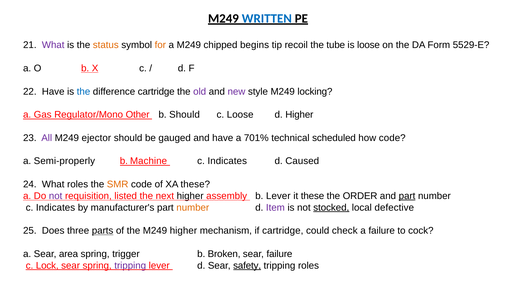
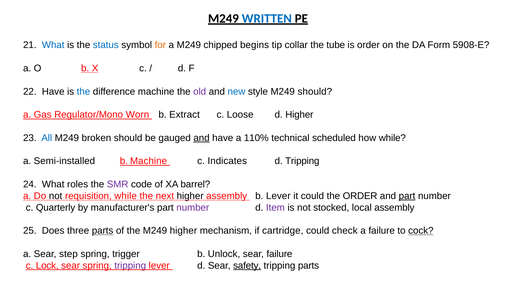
What colour: purple -> blue (53, 45)
status colour: orange -> blue (106, 45)
recoil: recoil -> collar (296, 45)
is loose: loose -> order (368, 45)
5529-E: 5529-E -> 5908-E (471, 45)
difference cartridge: cartridge -> machine (156, 92)
new colour: purple -> blue (236, 92)
M249 locking: locking -> should (315, 92)
Other: Other -> Worn (137, 115)
b Should: Should -> Extract (185, 115)
All colour: purple -> blue (47, 138)
ejector: ejector -> broken (96, 138)
and underline: none -> present (201, 138)
701%: 701% -> 110% (256, 138)
how code: code -> while (392, 138)
Semi-properly: Semi-properly -> Semi-installed (64, 161)
d Caused: Caused -> Tripping (302, 161)
SMR colour: orange -> purple (118, 184)
XA these: these -> barrel (195, 184)
not colour: purple -> black (56, 196)
requisition listed: listed -> while (126, 196)
it these: these -> could (312, 196)
Indicates: Indicates -> Quarterly (56, 208)
number colour: orange -> purple (193, 208)
stocked underline: present -> none (331, 208)
local defective: defective -> assembly (394, 208)
cock underline: none -> present (421, 231)
area: area -> step (68, 254)
Broken: Broken -> Unlock (224, 254)
tripping roles: roles -> parts (309, 266)
